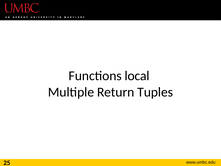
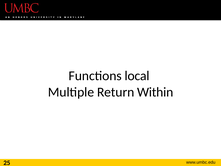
Tuples: Tuples -> Within (155, 92)
